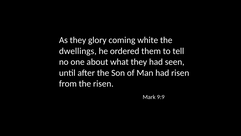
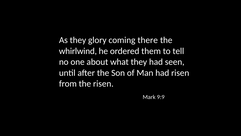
white: white -> there (148, 40)
dwellings: dwellings -> whirlwind (78, 51)
